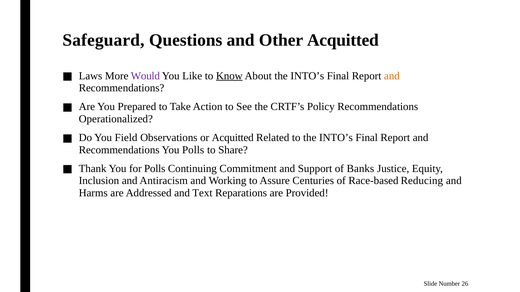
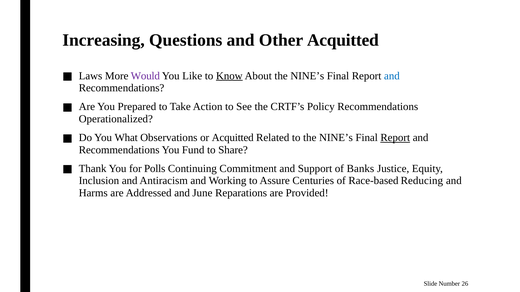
Safeguard: Safeguard -> Increasing (104, 40)
About the INTO’s: INTO’s -> NINE’s (307, 76)
and colour: orange -> blue (392, 76)
Field: Field -> What (126, 138)
to the INTO’s: INTO’s -> NINE’s (336, 138)
Report underline: none -> present (395, 138)
You Polls: Polls -> Fund (193, 150)
Text: Text -> June (202, 193)
